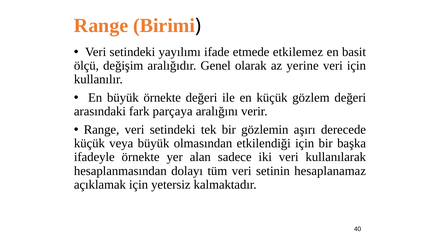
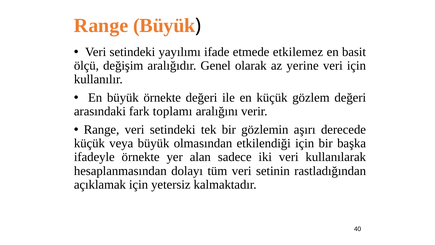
Range Birimi: Birimi -> Büyük (164, 26)
parçaya: parçaya -> toplamı (173, 111)
hesaplanamaz: hesaplanamaz -> rastladığından (330, 171)
